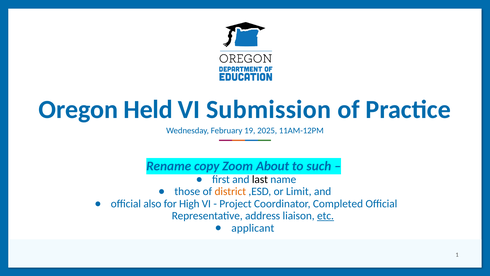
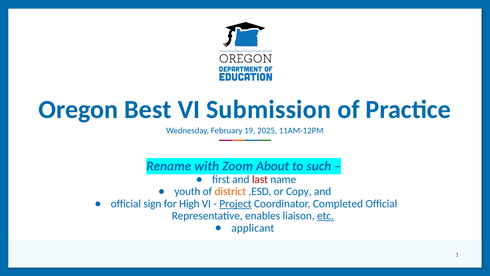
Held: Held -> Best (148, 109)
copy: copy -> with (207, 166)
last colour: black -> red (260, 179)
those: those -> youth (187, 191)
Limit: Limit -> Copy (299, 191)
also: also -> sign (152, 203)
Project underline: none -> present (235, 203)
address: address -> enables (263, 216)
